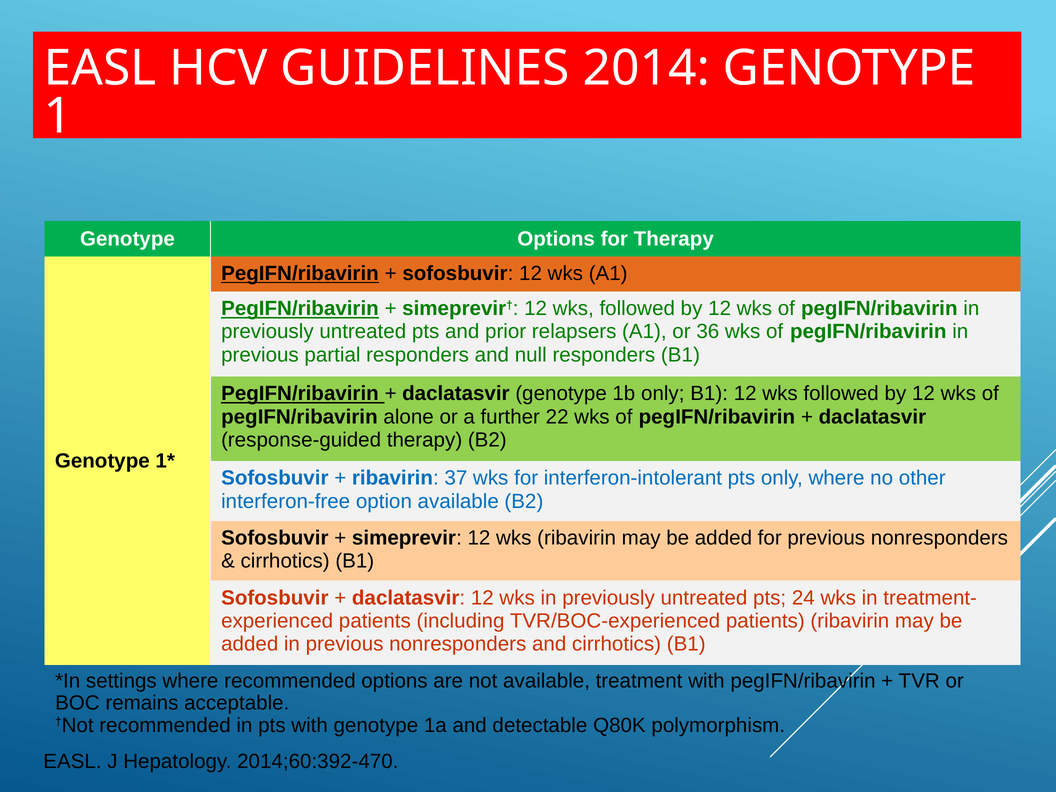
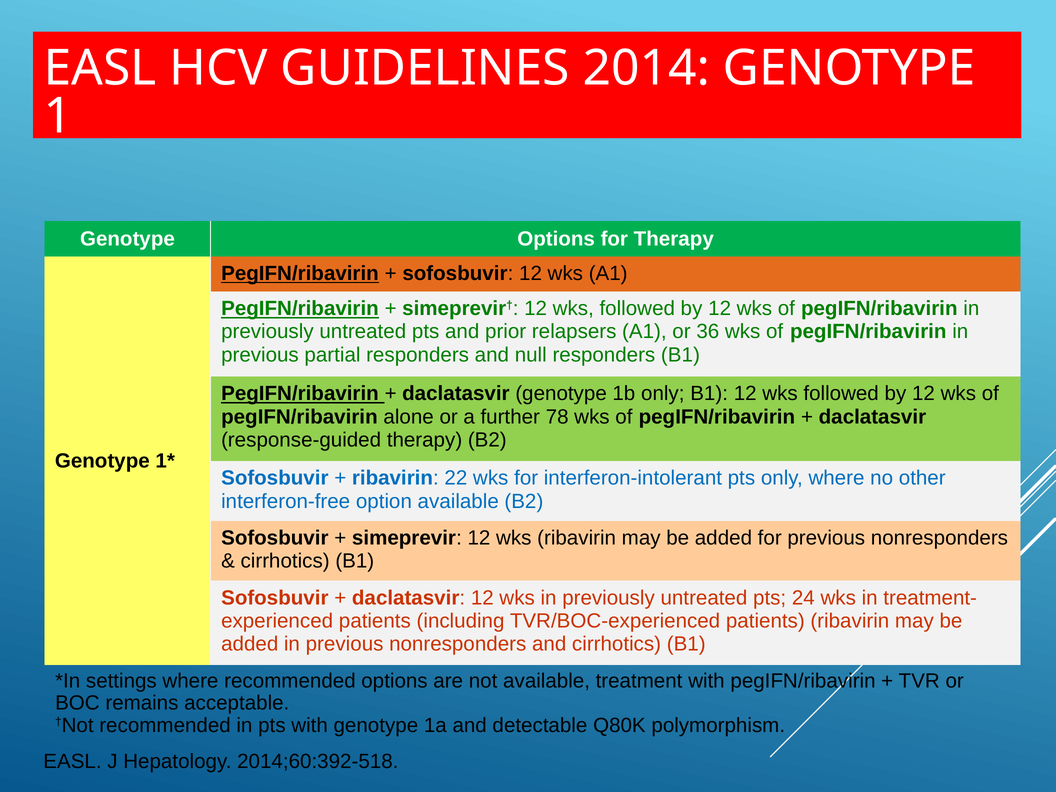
22: 22 -> 78 (557, 417)
37: 37 -> 22 (456, 478)
2014;60:392-470: 2014;60:392-470 -> 2014;60:392-518 (318, 761)
